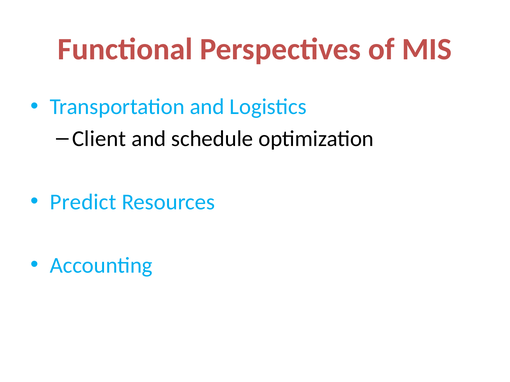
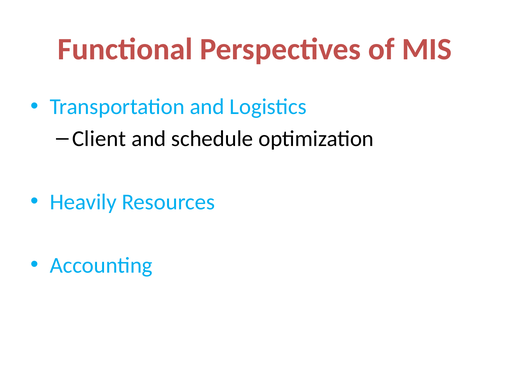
Predict: Predict -> Heavily (83, 202)
